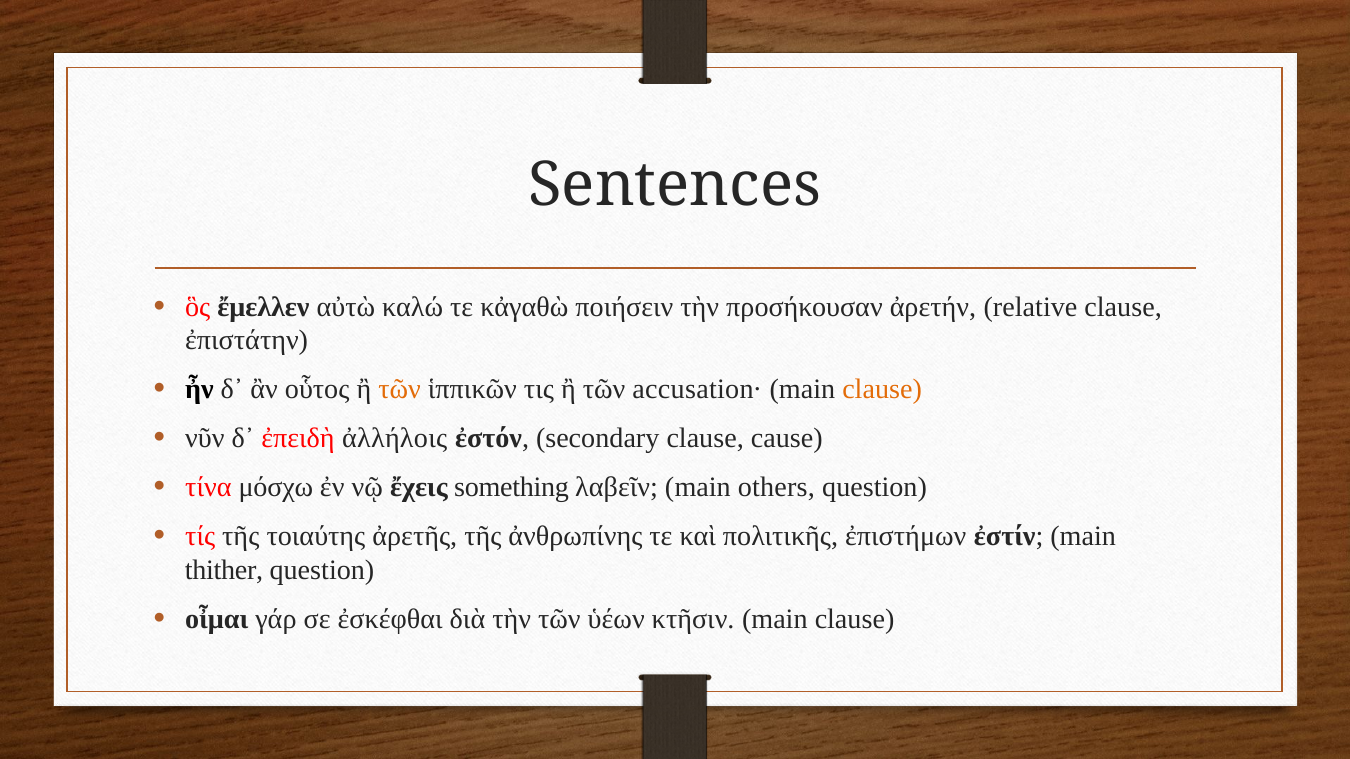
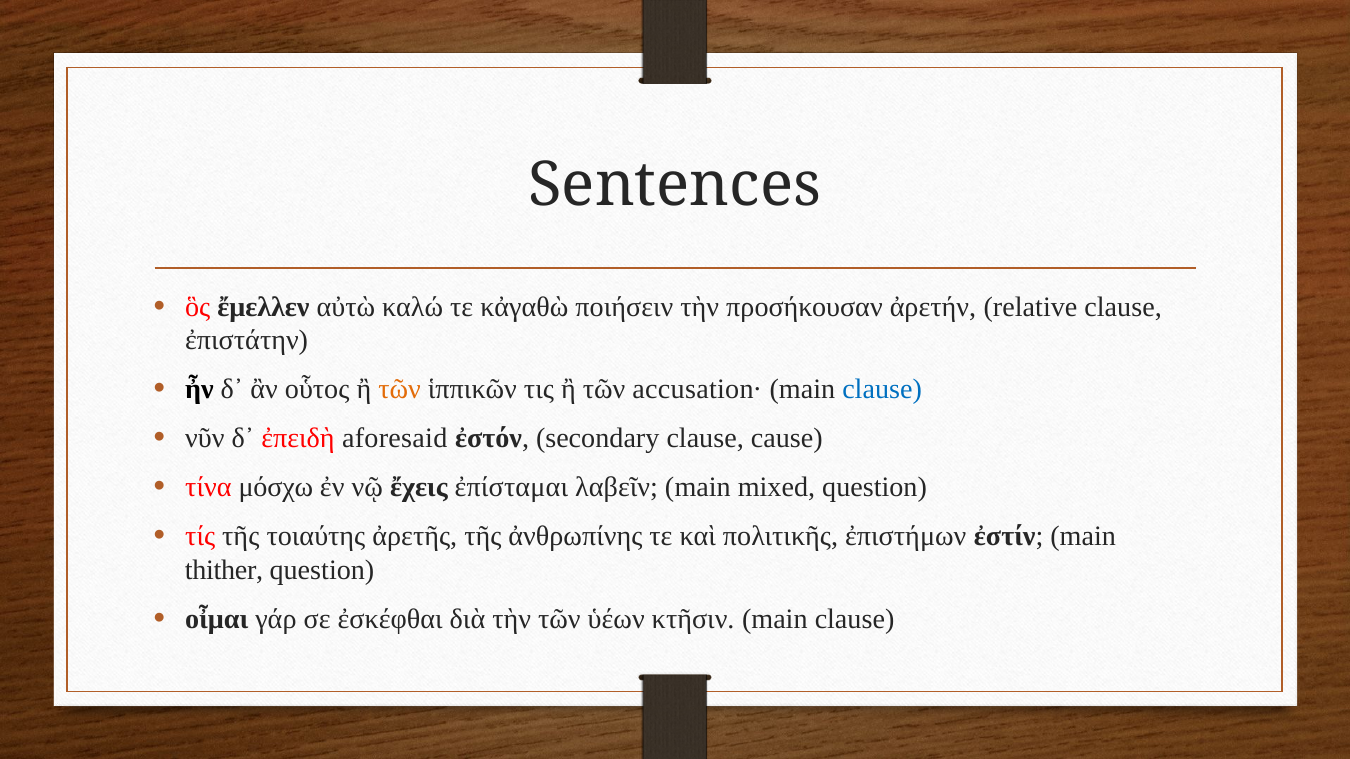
clause colour: orange -> blue (882, 390)
ἀλλήλοις: ἀλλήλοις -> aforesaid (395, 439)
something: something -> ἐπίσταμαι (511, 488)
others: others -> mixed (776, 488)
